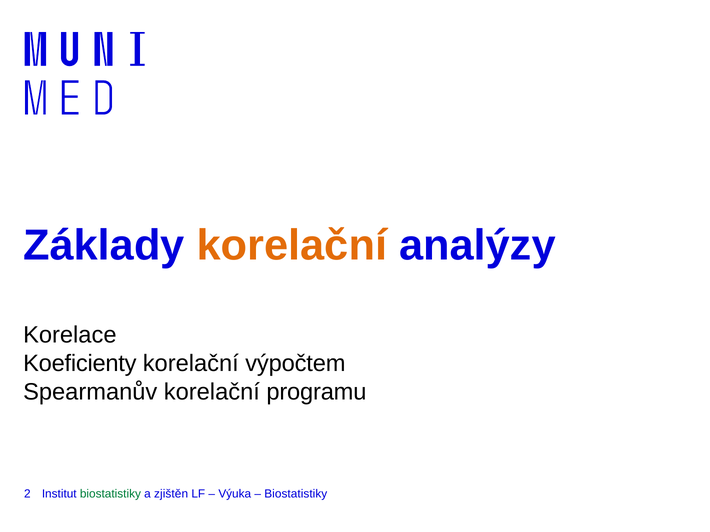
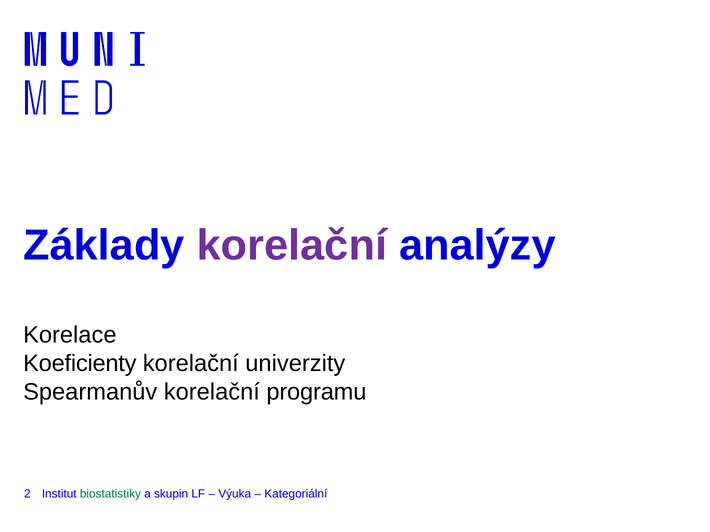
korelační colour: orange -> purple (292, 246)
výpočtem: výpočtem -> univerzity (295, 364)
zjištěn: zjištěn -> skupin (171, 494)
Biostatistiky: Biostatistiky -> Kategoriální (296, 494)
